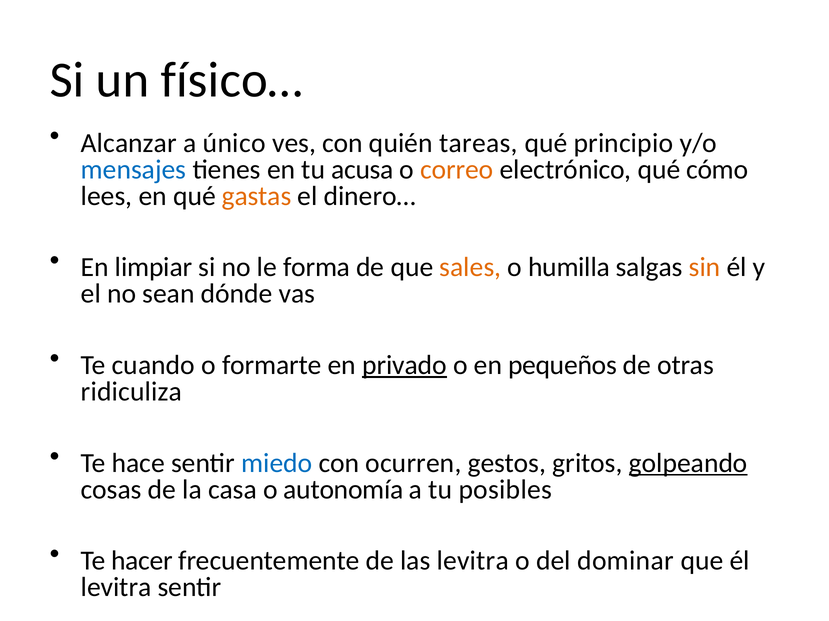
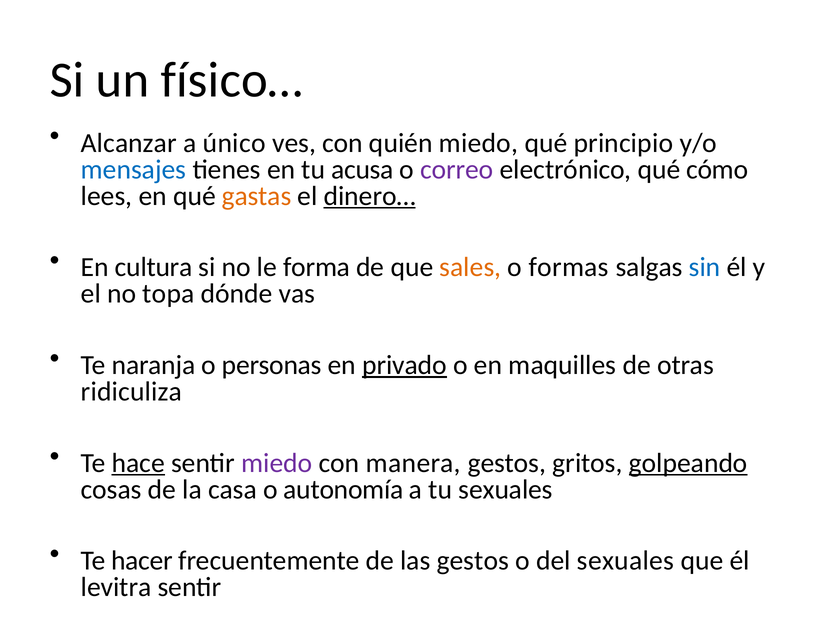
quién tareas: tareas -> miedo (478, 143)
correo colour: orange -> purple (457, 170)
dinero… underline: none -> present (370, 196)
limpiar: limpiar -> cultura (154, 268)
humilla: humilla -> formas (569, 268)
sin colour: orange -> blue (705, 268)
sean: sean -> topa (168, 294)
cuando: cuando -> naranja (154, 366)
formarte: formarte -> personas (272, 366)
pequeños: pequeños -> maquilles (562, 366)
hace underline: none -> present (138, 464)
miedo colour: blue -> purple (277, 464)
ocurren: ocurren -> manera (413, 464)
tu posibles: posibles -> sexuales (506, 490)
las levitra: levitra -> gestos (473, 562)
del dominar: dominar -> sexuales (626, 562)
